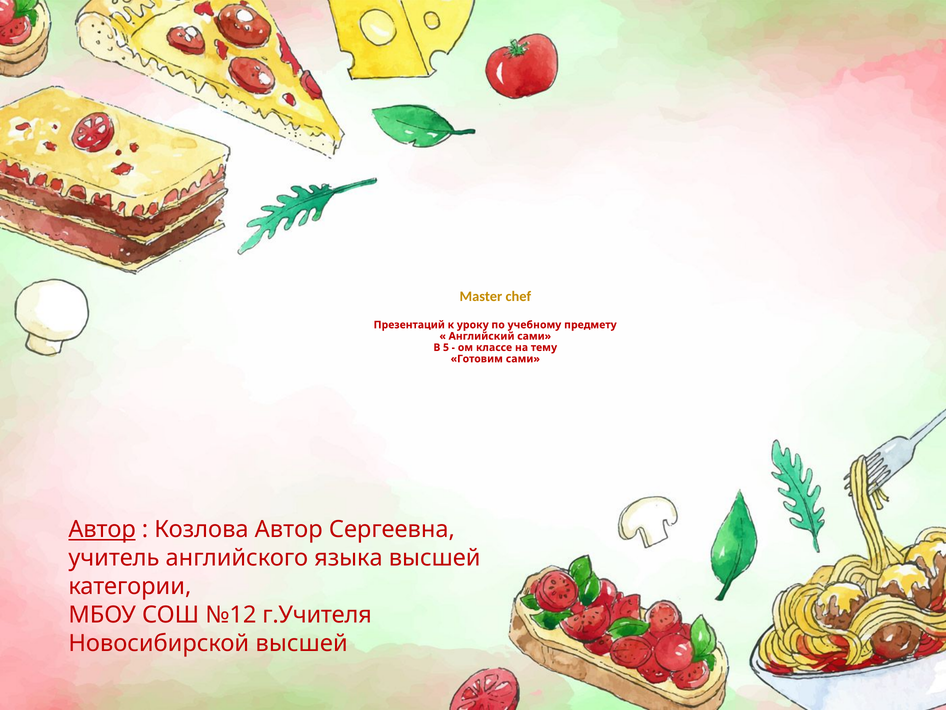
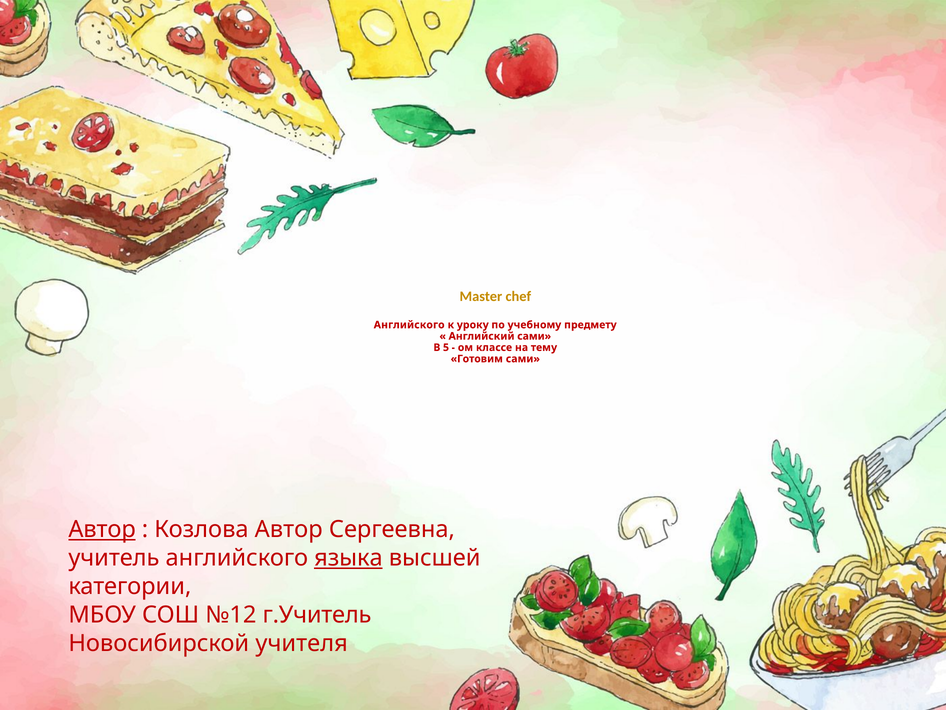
Презентаций: Презентаций -> Английского (409, 325)
языка underline: none -> present (348, 558)
г.Учителя: г.Учителя -> г.Учитель (317, 614)
Новосибирской высшей: высшей -> учителя (302, 643)
